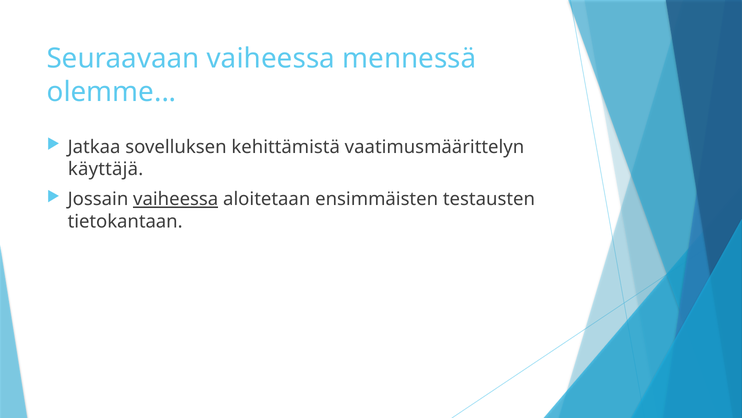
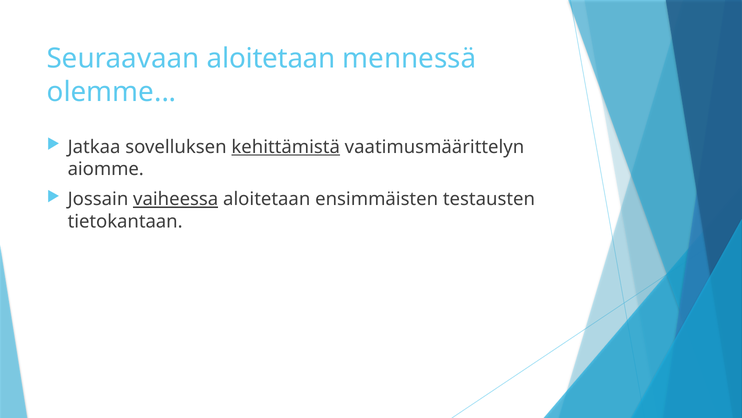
Seuraavaan vaiheessa: vaiheessa -> aloitetaan (271, 59)
kehittämistä underline: none -> present (286, 147)
käyttäjä: käyttäjä -> aiomme (106, 169)
